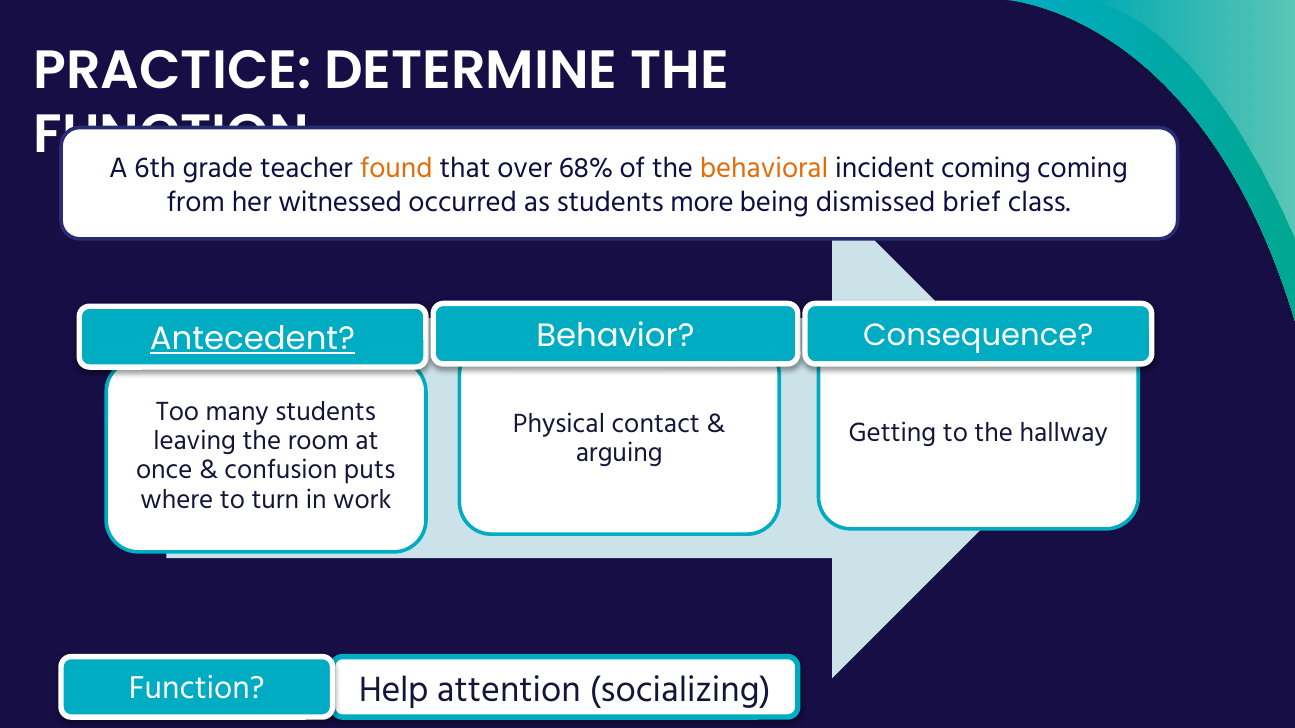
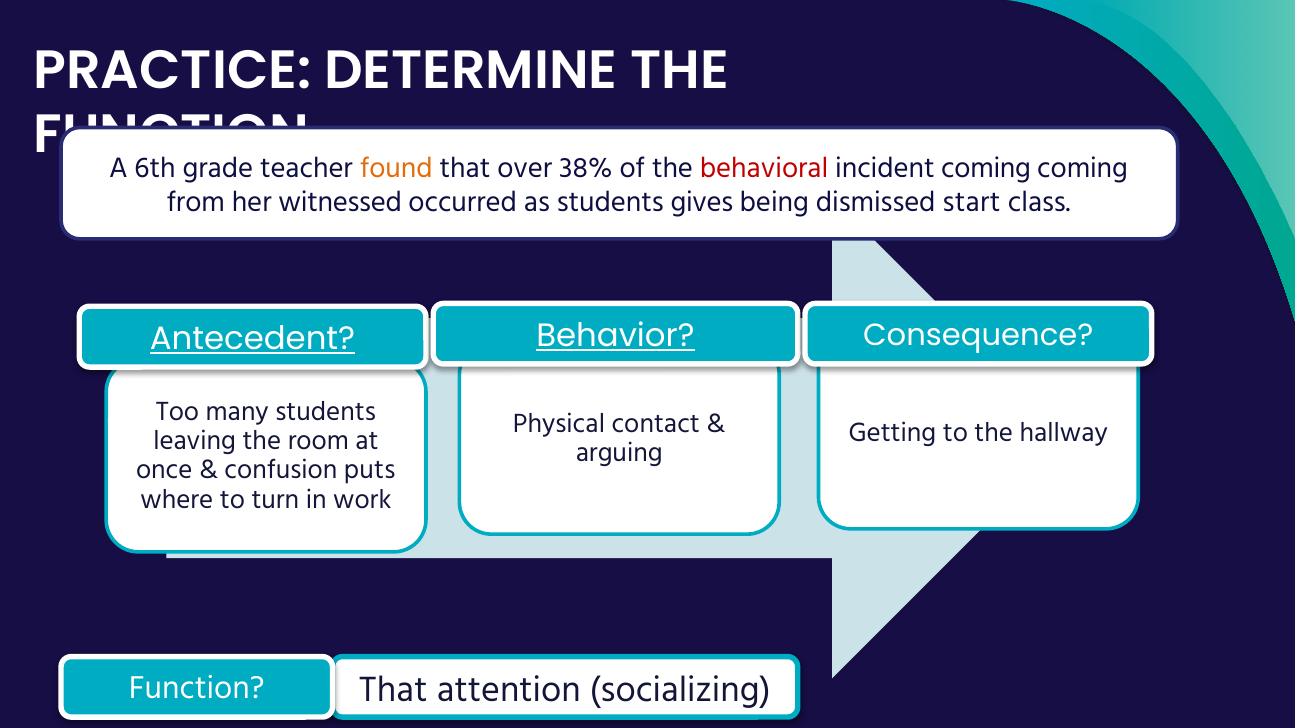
68%: 68% -> 38% (586, 168)
behavioral colour: orange -> red (764, 168)
more: more -> gives (702, 203)
brief: brief -> start (972, 203)
Behavior underline: none -> present (615, 336)
Help: Help -> That (393, 690)
